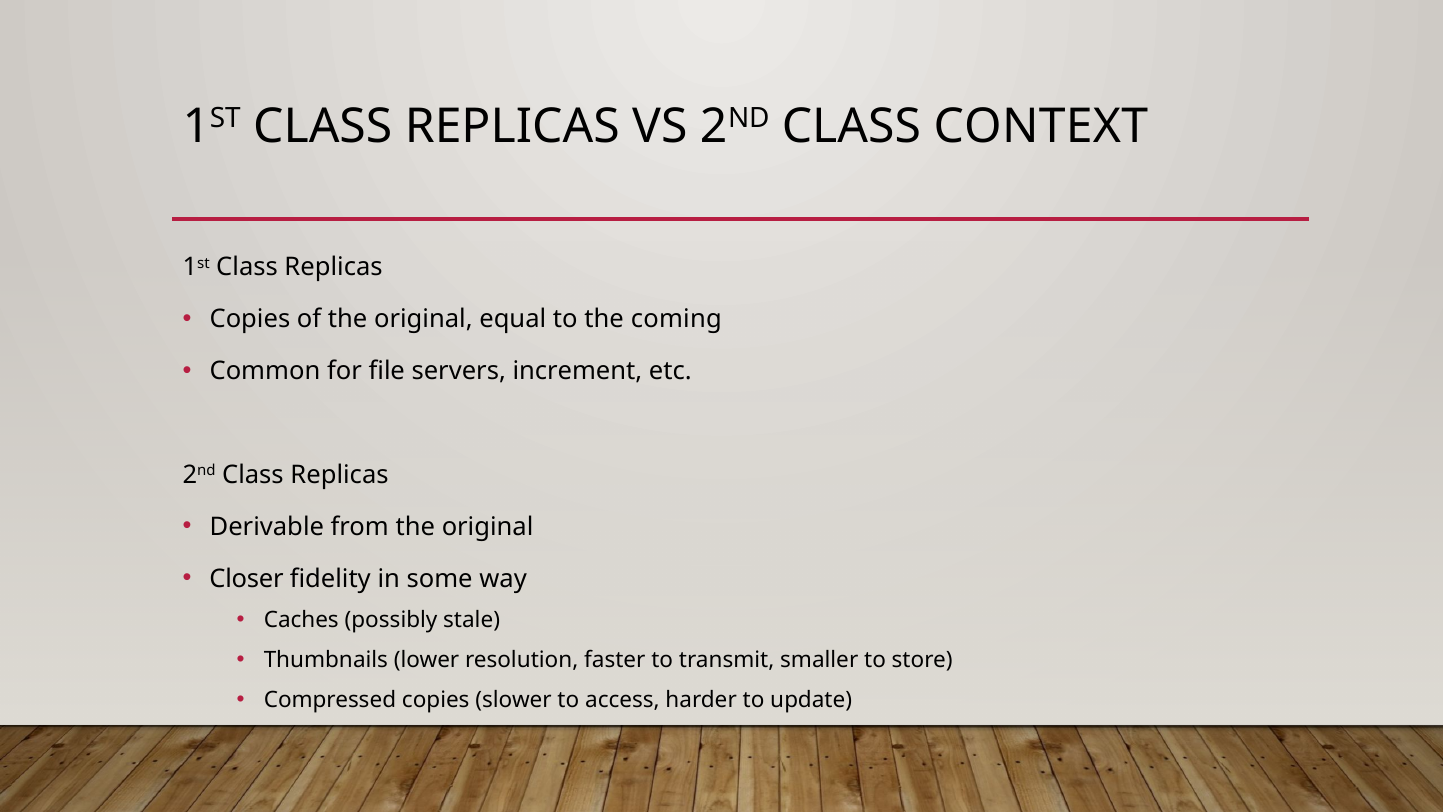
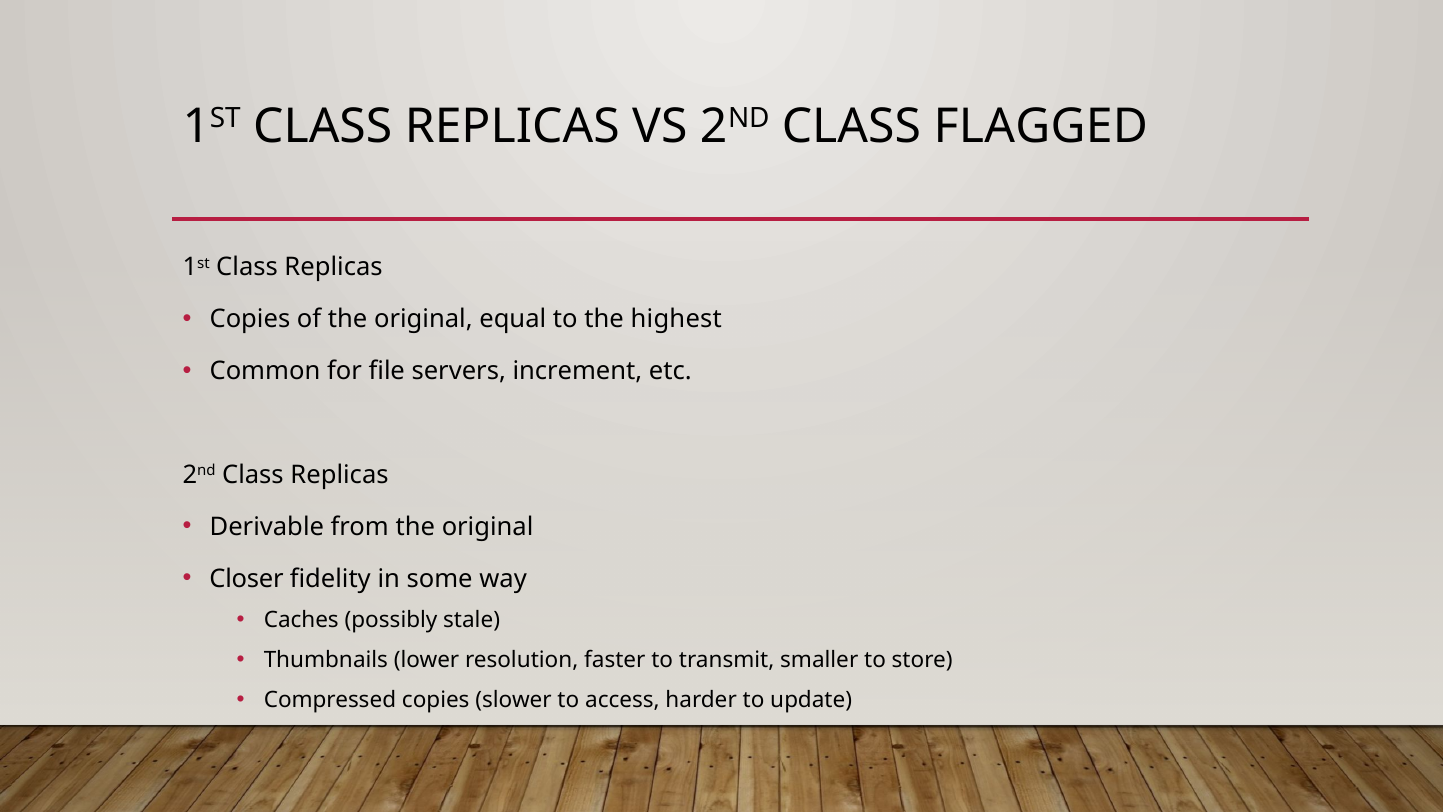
CONTEXT: CONTEXT -> FLAGGED (1041, 126)
coming: coming -> highest (676, 319)
